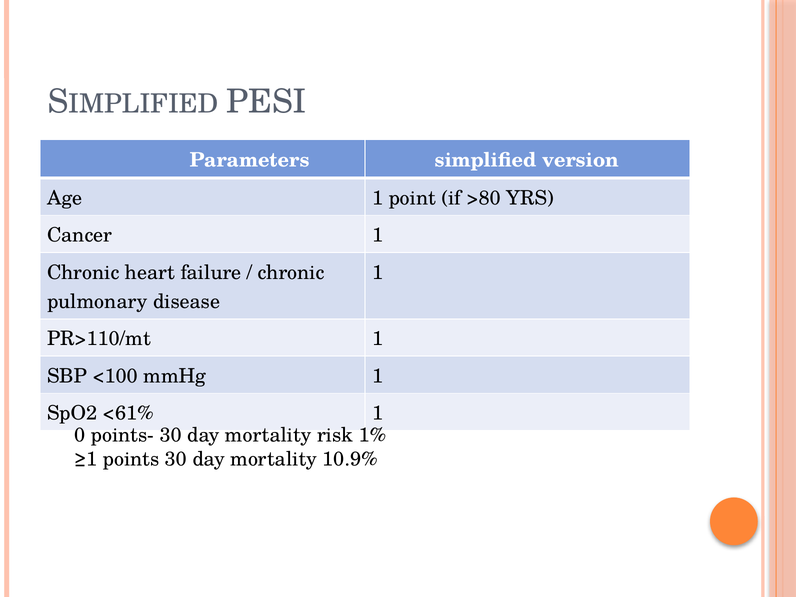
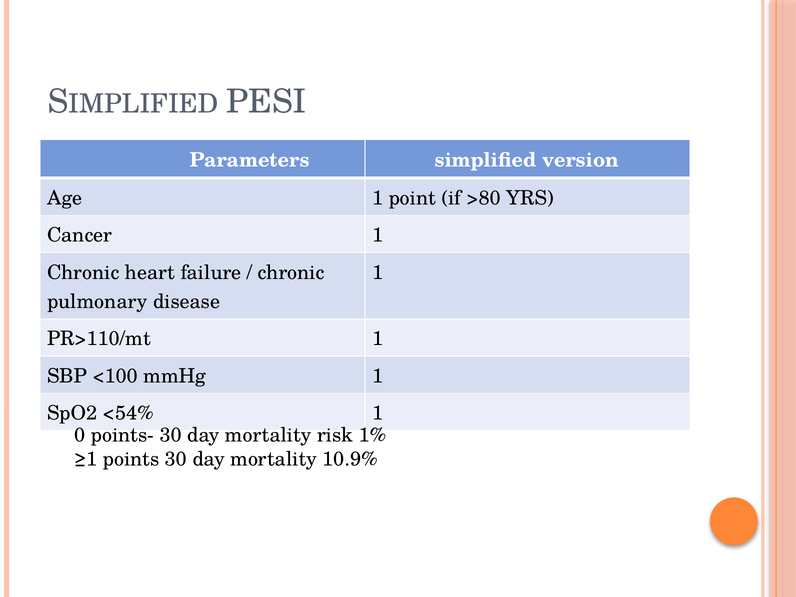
<61%: <61% -> <54% (128, 413)
